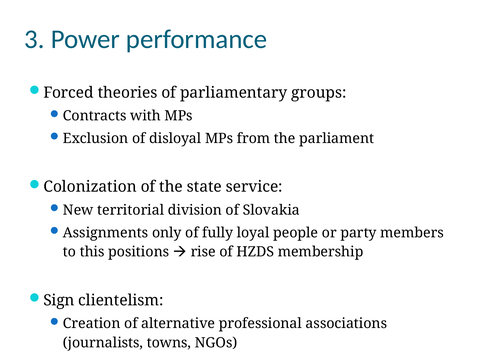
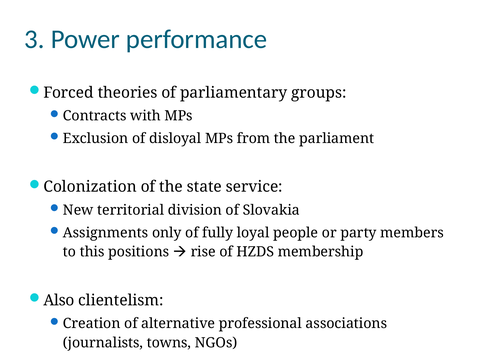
Sign: Sign -> Also (59, 300)
